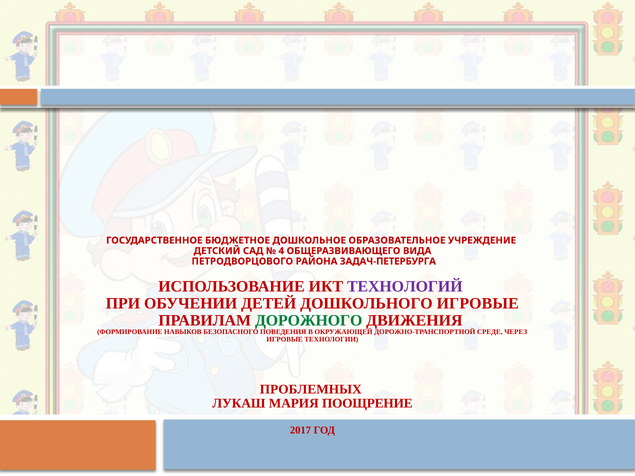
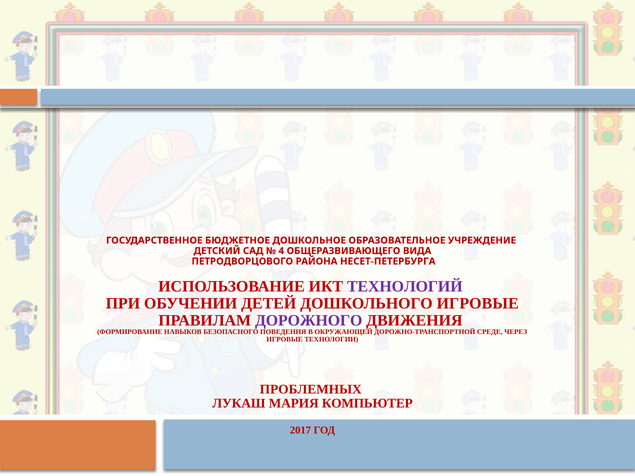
ЗАДАЧ-ПЕТЕРБУРГА: ЗАДАЧ-ПЕТЕРБУРГА -> НЕСЕТ-ПЕТЕРБУРГА (388, 261)
ДОРОЖНОГО colour: green -> purple (309, 321)
ПООЩРЕНИЕ: ПООЩРЕНИЕ -> КОМПЬЮТЕР (367, 404)
